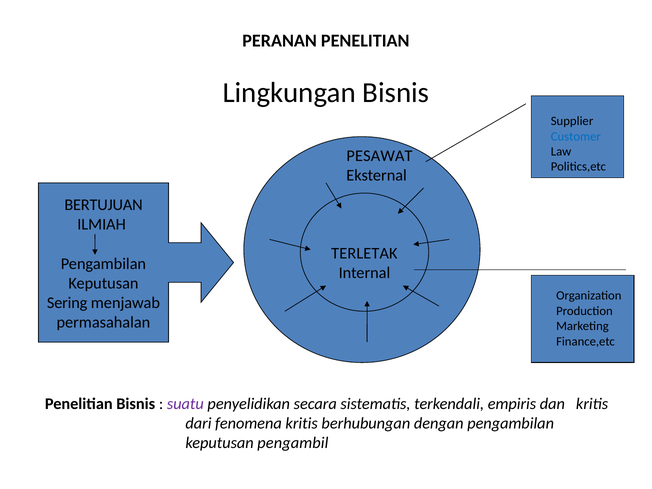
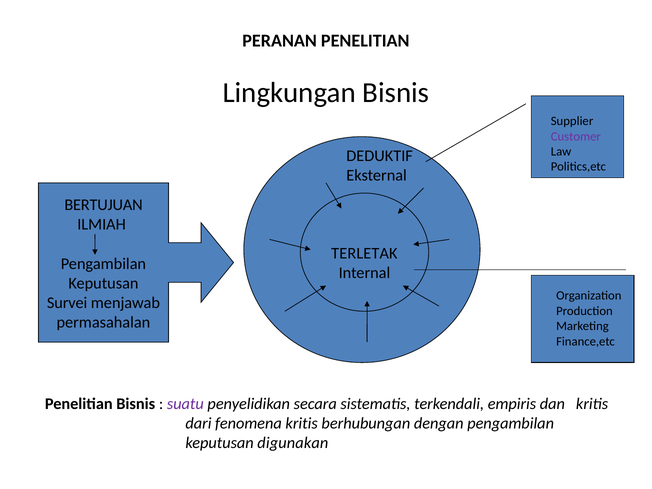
Customer colour: blue -> purple (576, 136)
PESAWAT: PESAWAT -> DEDUKTIF (380, 156)
Sering: Sering -> Survei (67, 303)
pengambil: pengambil -> digunakan (293, 443)
